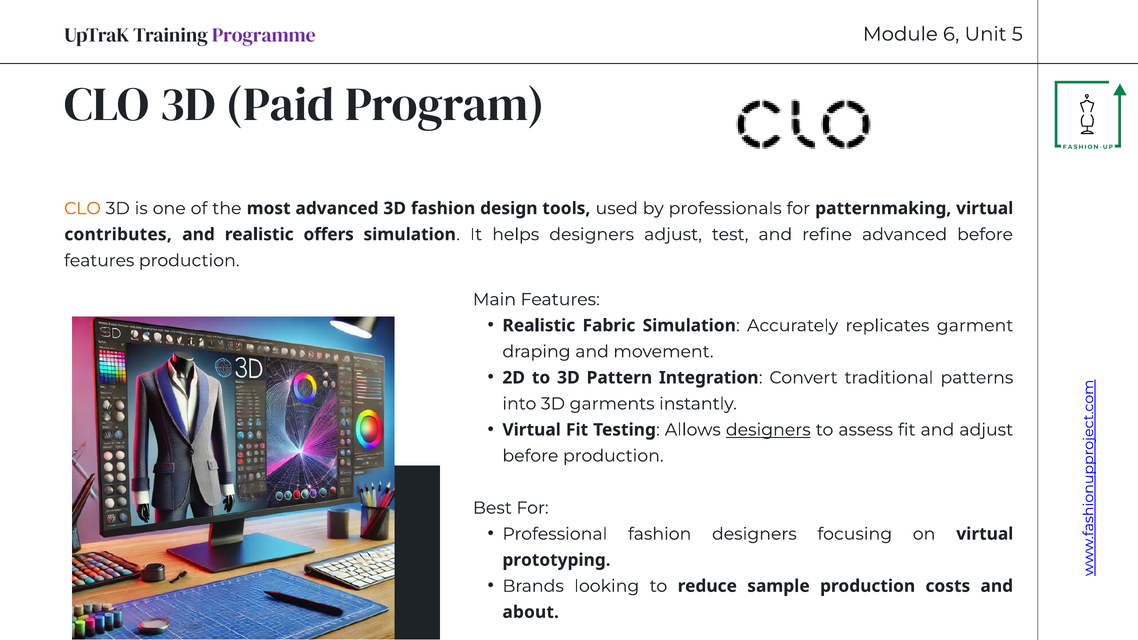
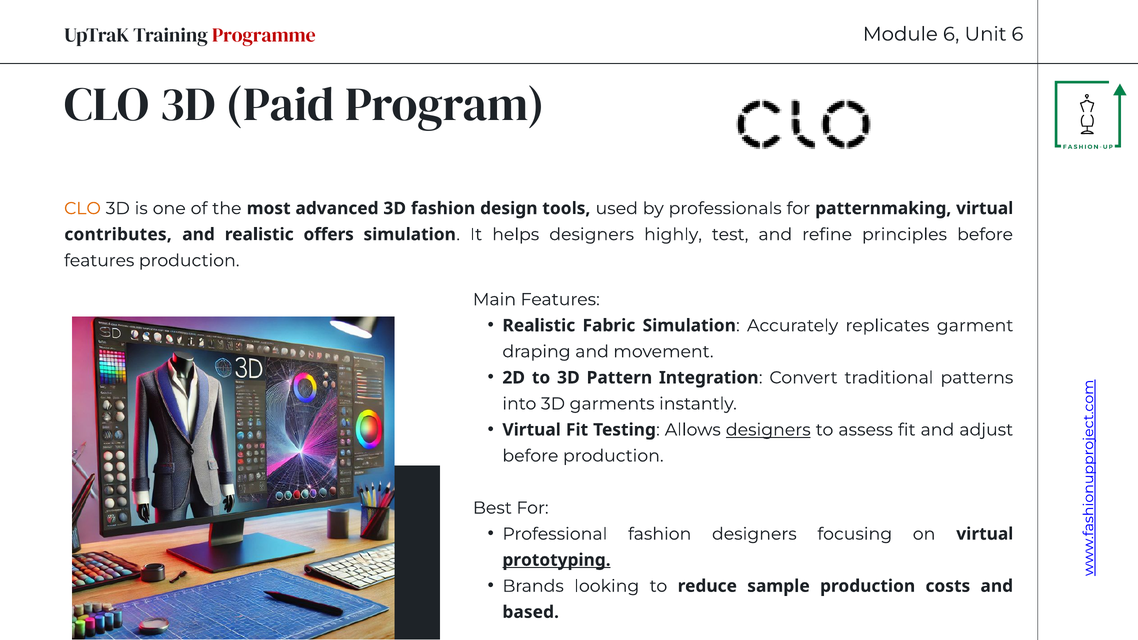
Programme colour: purple -> red (264, 35)
Unit 5: 5 -> 6 (1017, 34)
designers adjust: adjust -> highly (673, 235)
refine advanced: advanced -> principles (905, 235)
prototyping underline: none -> present (556, 560)
about: about -> based (531, 612)
